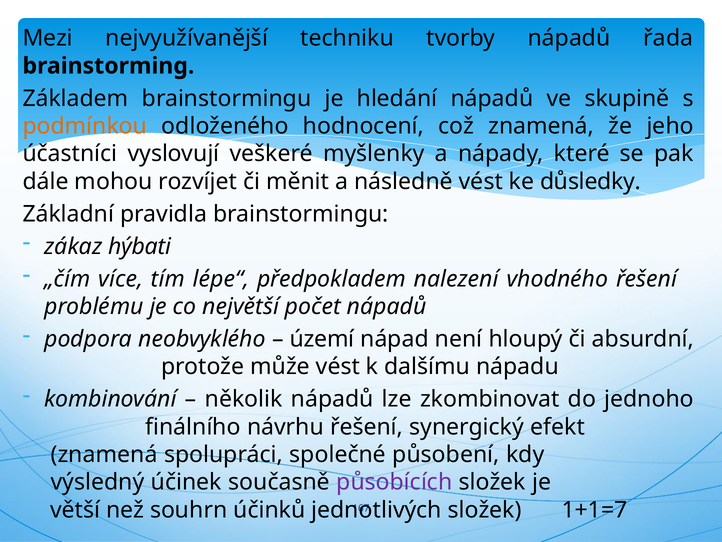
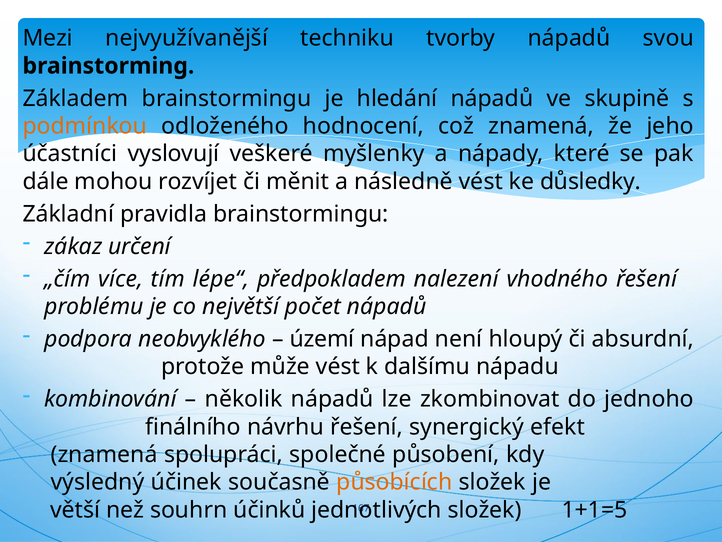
řada: řada -> svou (668, 38)
hýbati: hýbati -> určení (140, 246)
působících colour: purple -> orange (394, 482)
1+1=7: 1+1=7 -> 1+1=5 (595, 510)
